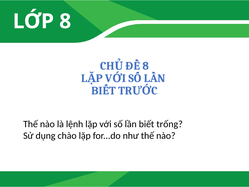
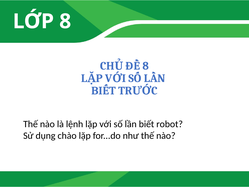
trống: trống -> robot (170, 124)
